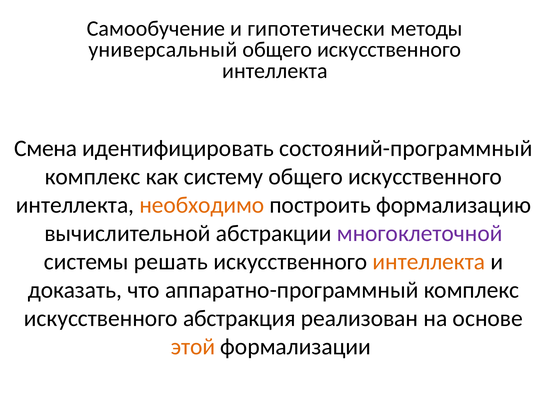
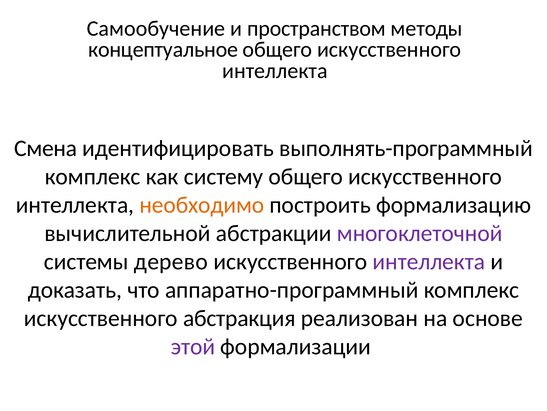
гипотетически: гипотетически -> пространством (317, 28)
универсальный: универсальный -> концептуальное (163, 50)
состояний-программный: состояний-программный -> выполнять-программный (406, 148)
решать: решать -> дерево (171, 261)
интеллекта colour: orange -> purple (429, 261)
этой colour: orange -> purple (193, 346)
